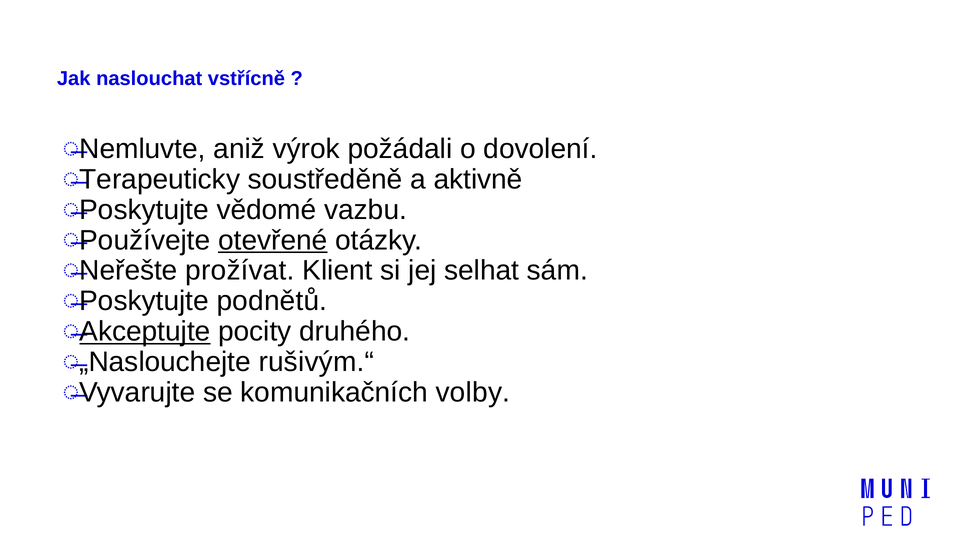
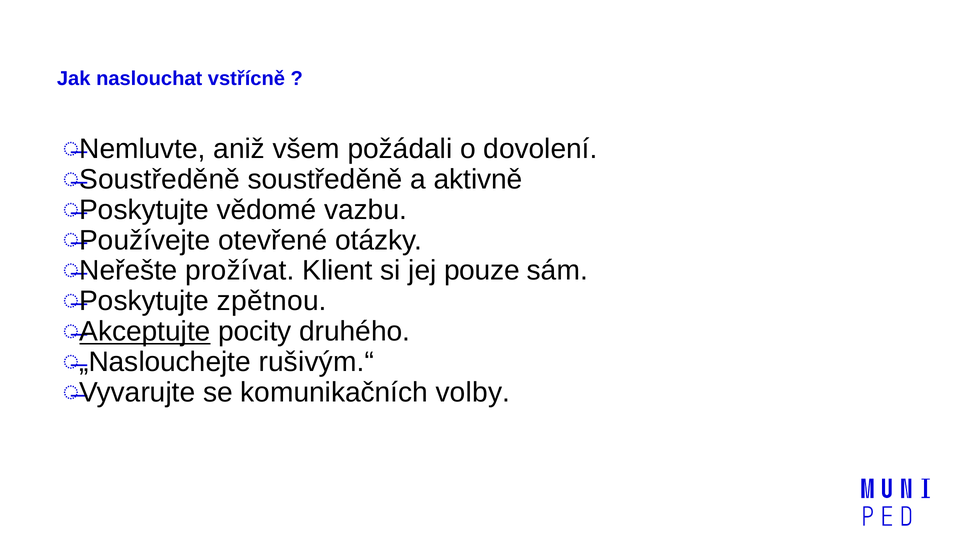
výrok: výrok -> všem (306, 149)
Terapeuticky: Terapeuticky -> Soustředěně (160, 179)
otevřené underline: present -> none (273, 240)
selhat: selhat -> pouze (482, 271)
podnětů: podnětů -> zpětnou (272, 301)
